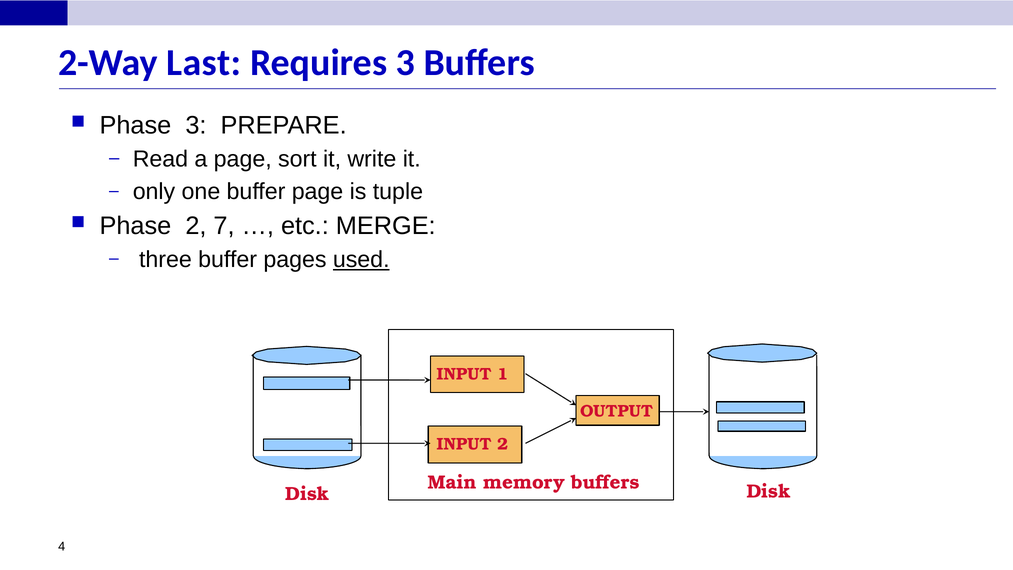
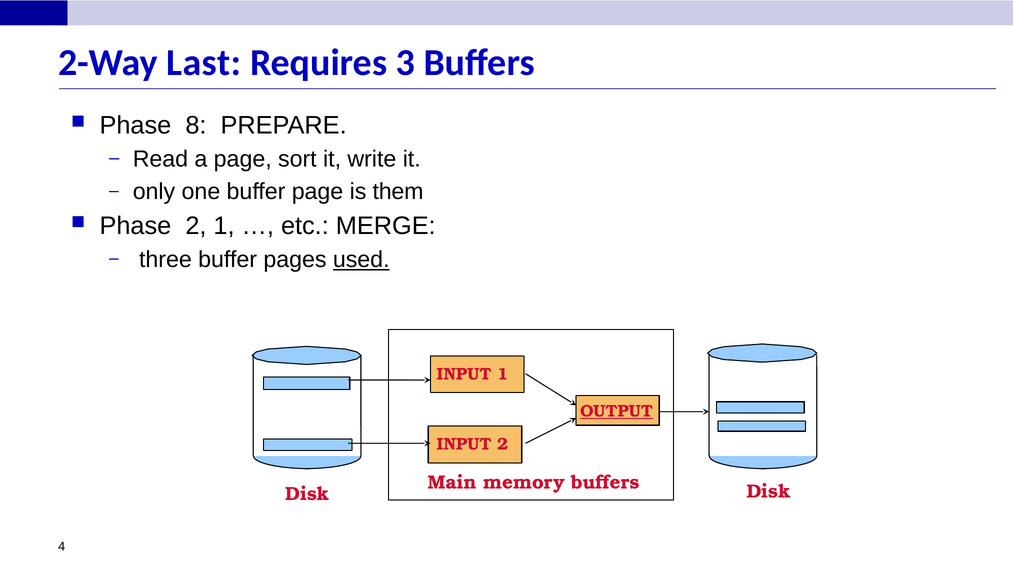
Phase 3: 3 -> 8 (196, 126)
tuple: tuple -> them (398, 192)
2 7: 7 -> 1 (224, 226)
OUTPUT underline: none -> present (617, 411)
